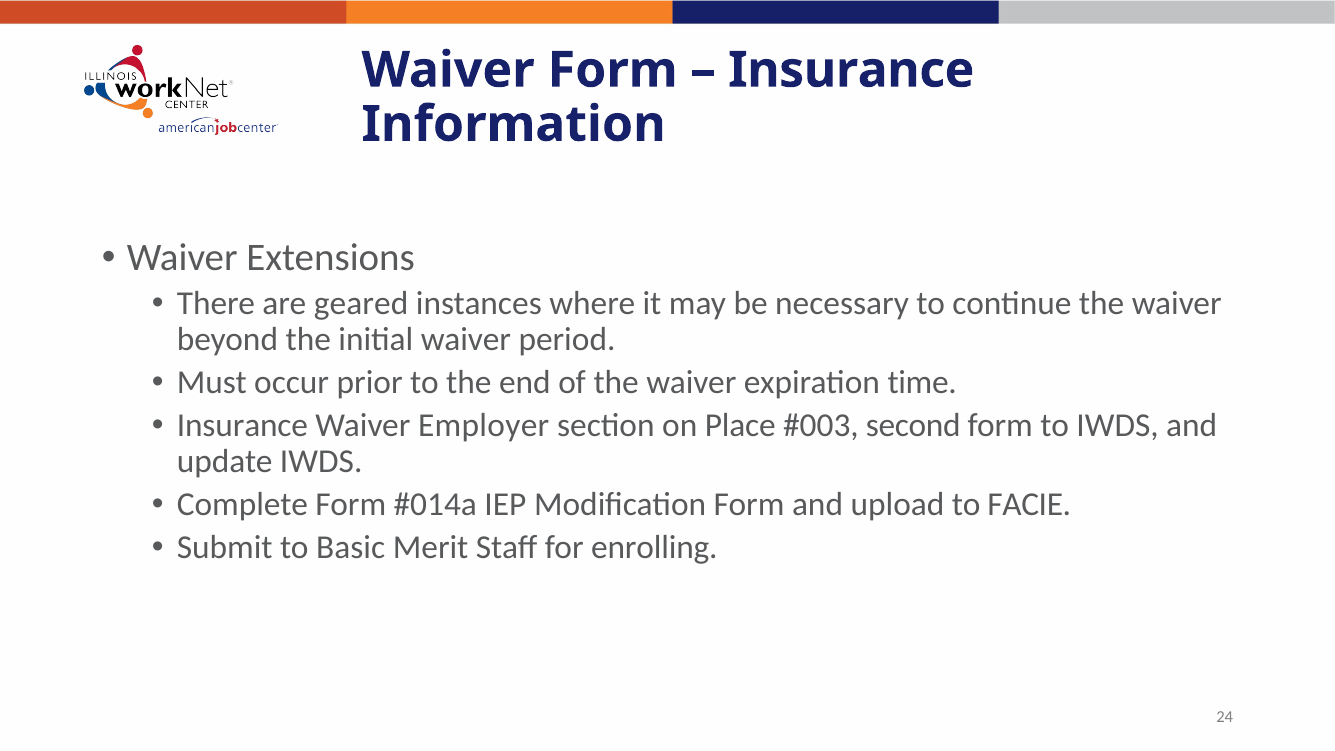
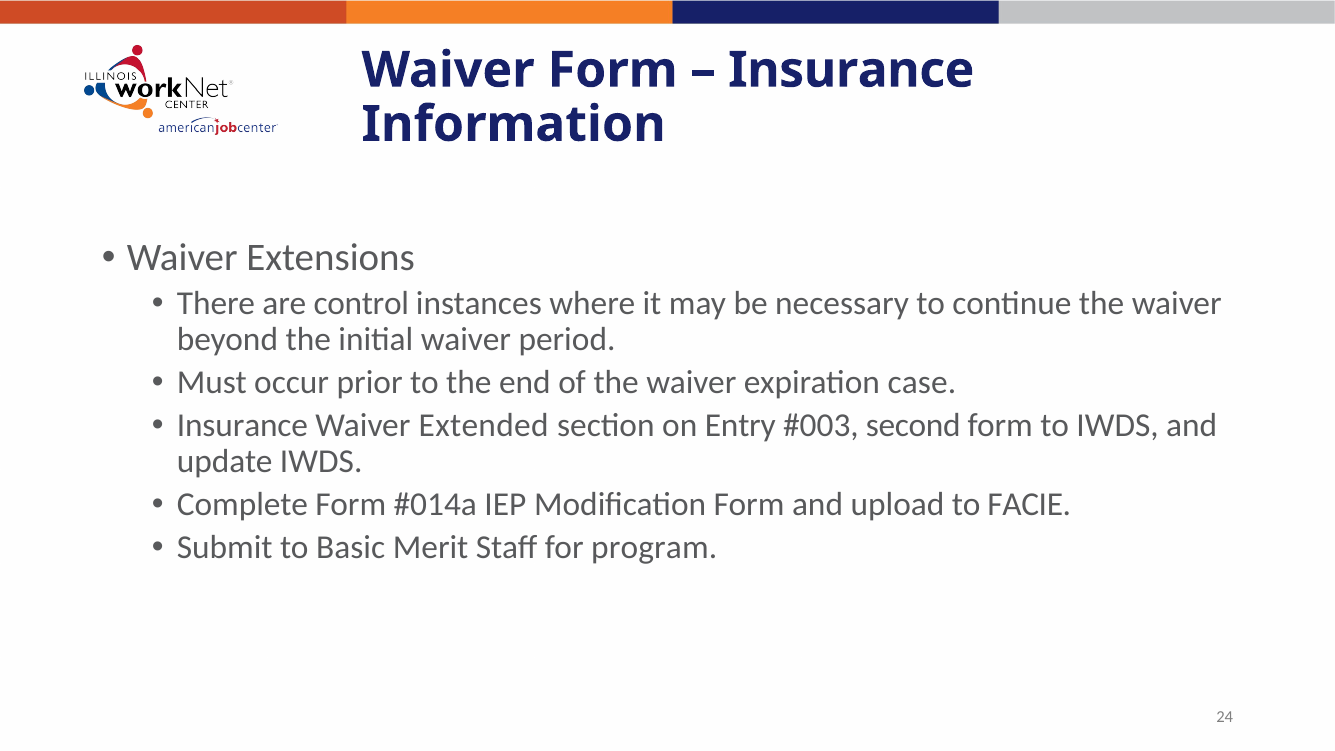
geared: geared -> control (361, 304)
time: time -> case (922, 383)
Employer: Employer -> Extended (484, 426)
Place: Place -> Entry (740, 426)
enrolling: enrolling -> program (654, 548)
